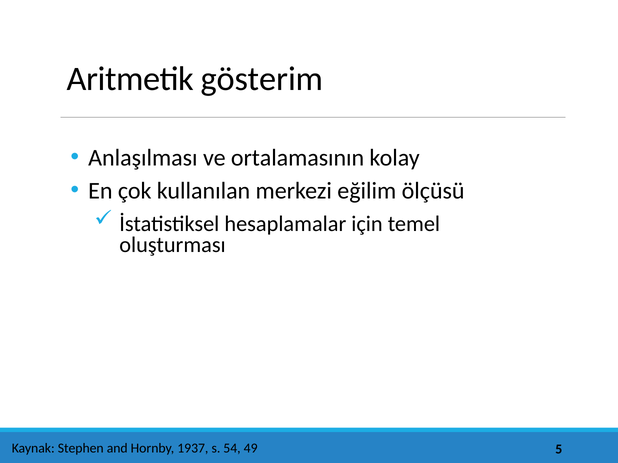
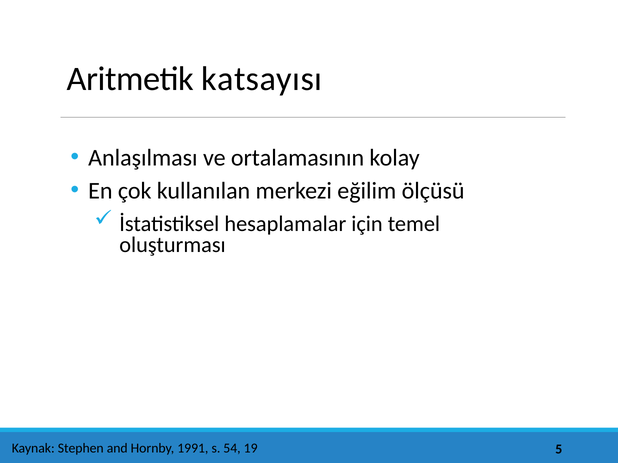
gösterim: gösterim -> katsayısı (262, 79)
1937: 1937 -> 1991 (193, 449)
49: 49 -> 19 (251, 449)
